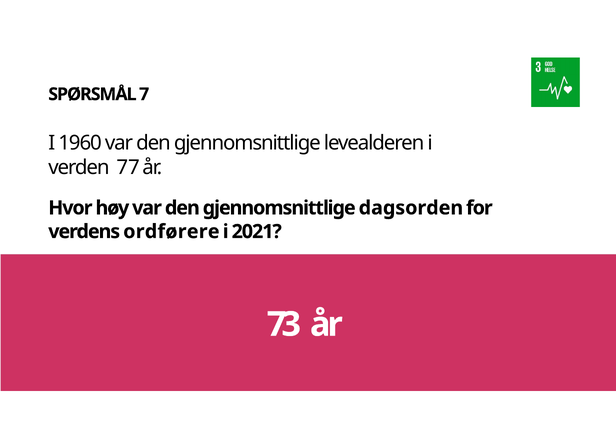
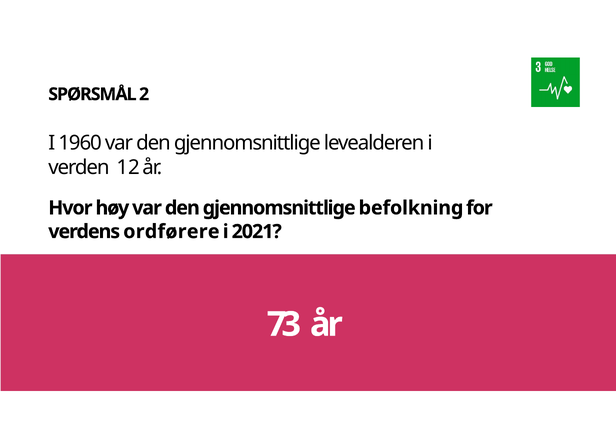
7: 7 -> 2 (144, 94)
77: 77 -> 12 (128, 168)
dagsorden: dagsorden -> befolkning (411, 208)
